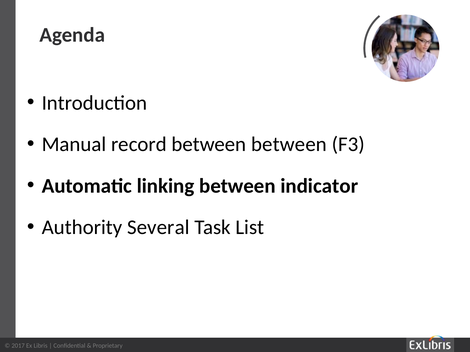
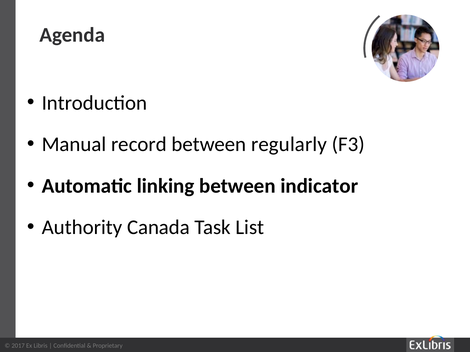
between between: between -> regularly (289, 145)
Several: Several -> Canada (158, 228)
